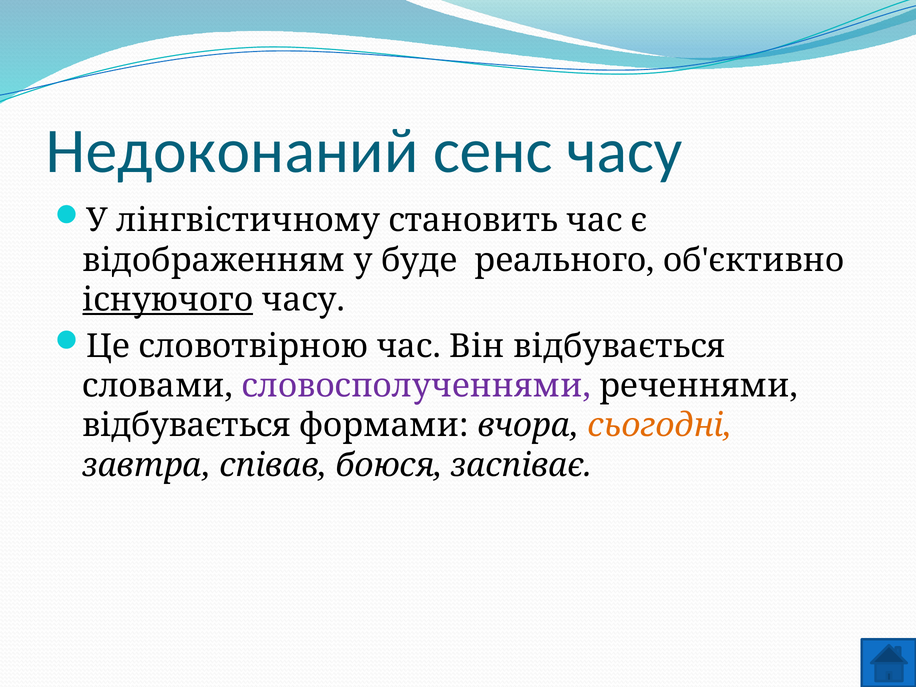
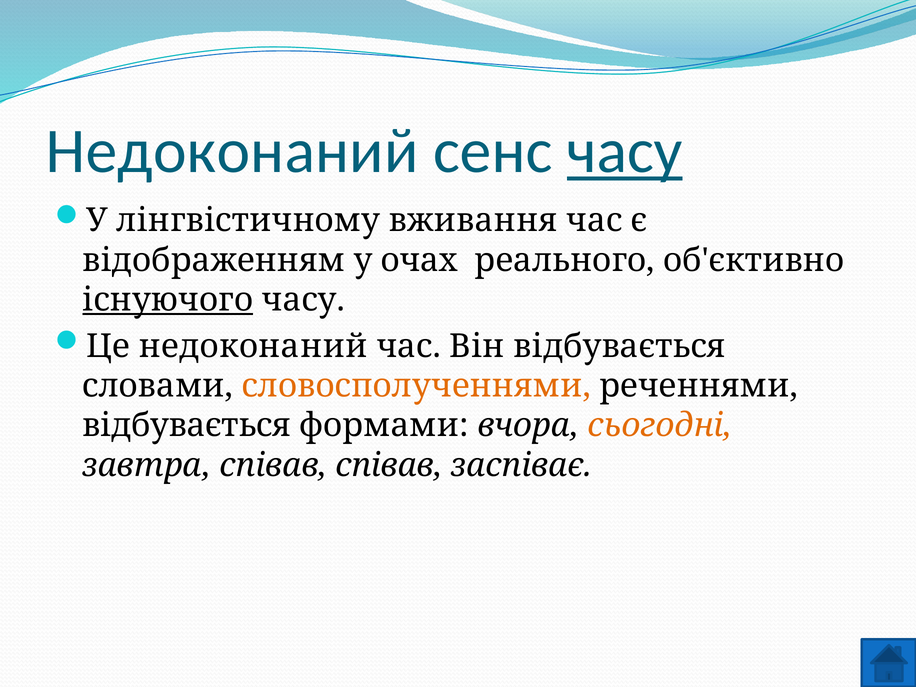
часу underline: none -> present (625, 151)
становить: становить -> вживання (473, 221)
буде: буде -> очах (419, 260)
Це словотвірною: словотвірною -> недоконаний (253, 346)
словосполученнями colour: purple -> orange (416, 386)
співав боюся: боюся -> співав (389, 465)
